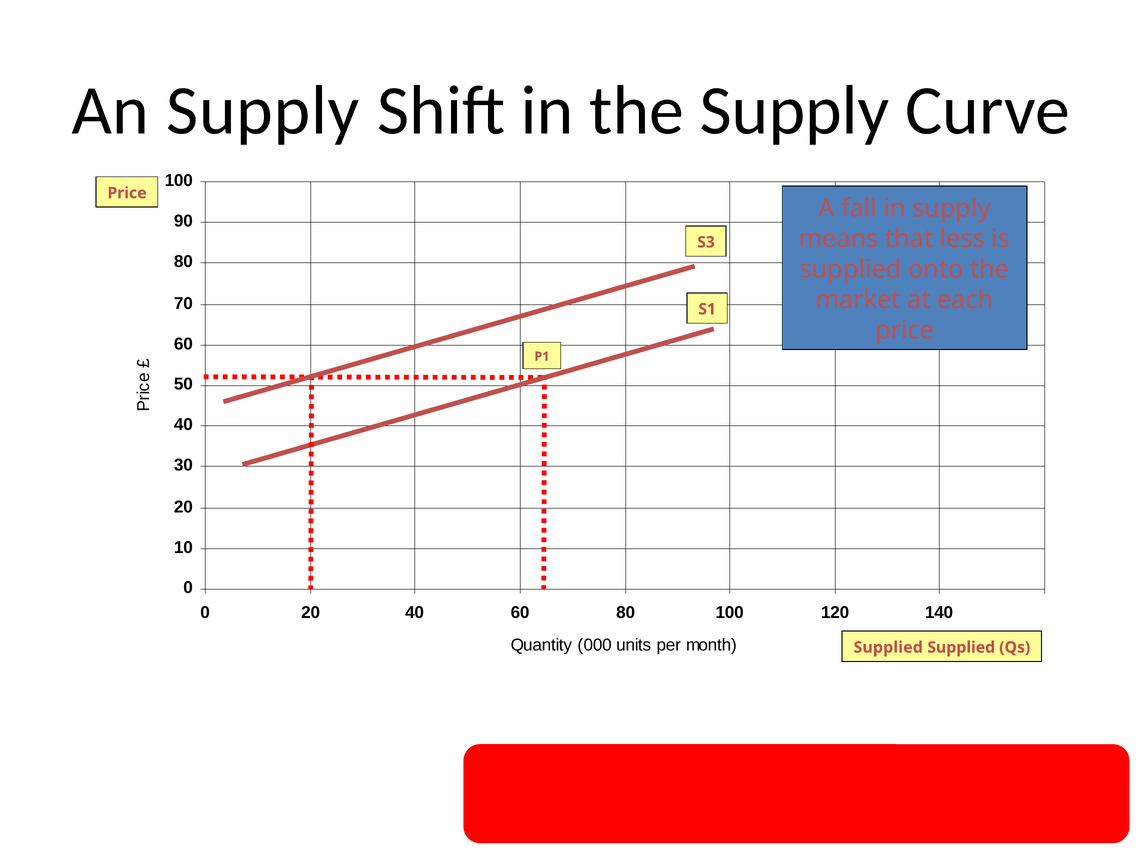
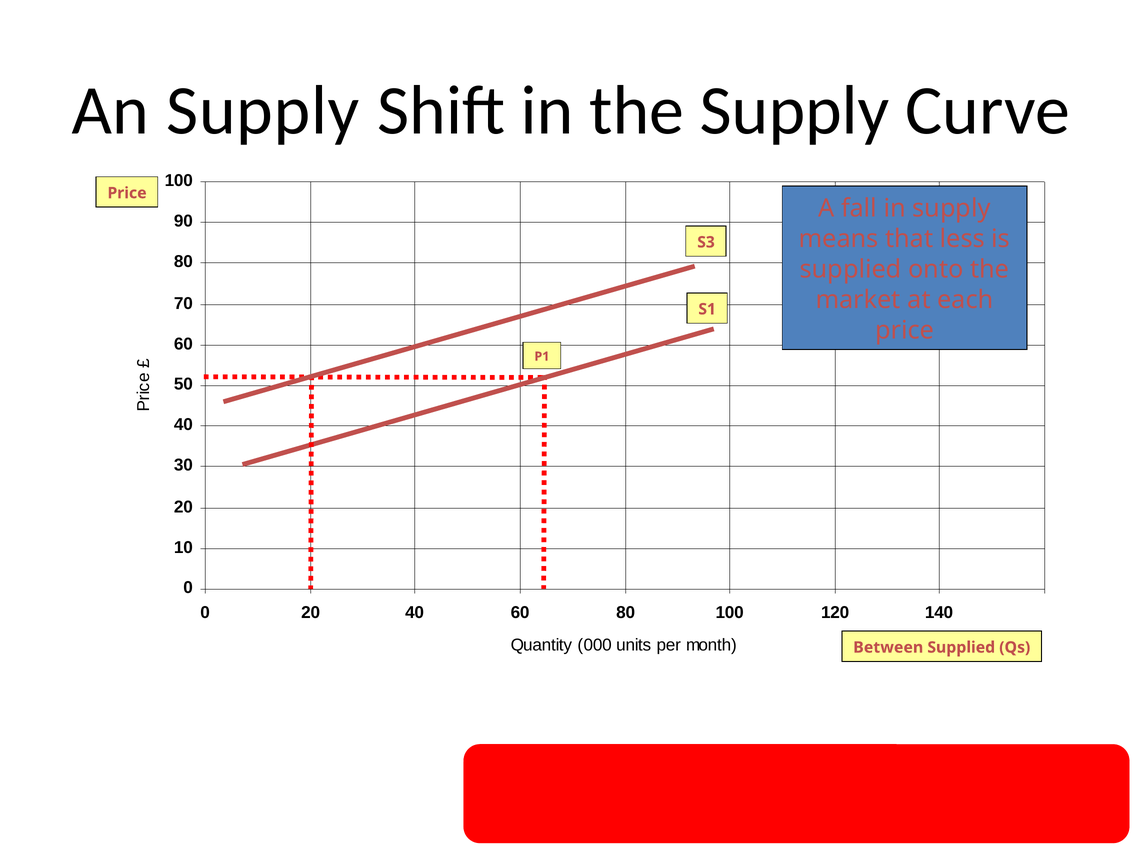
Supplied: Supplied -> Between (888, 647)
